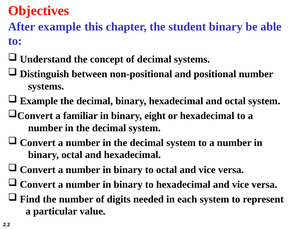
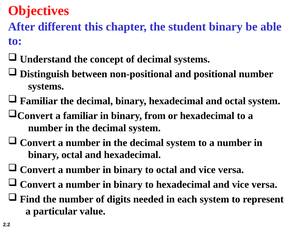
After example: example -> different (60, 27)
Example: Example -> Familiar (39, 101)
eight: eight -> from (155, 116)
